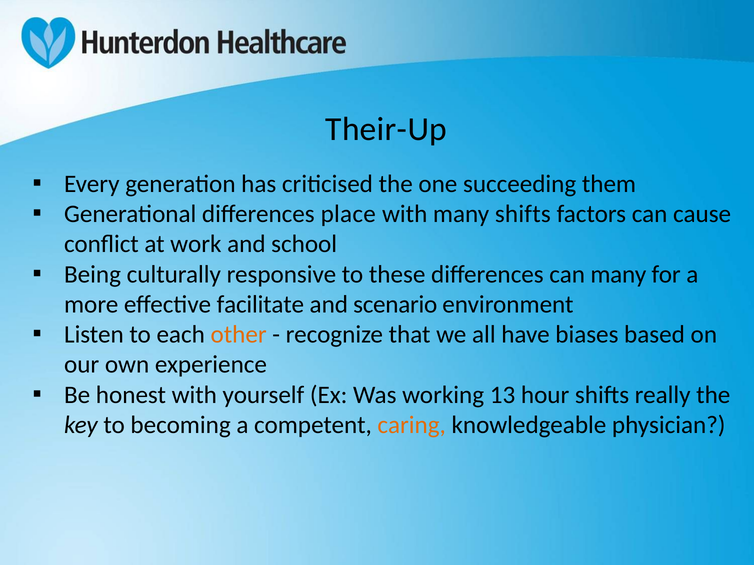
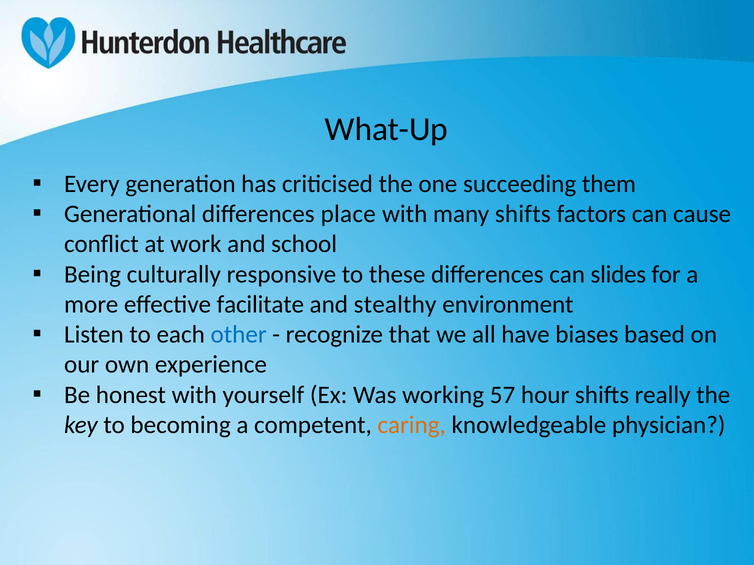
Their-Up: Their-Up -> What-Up (386, 129)
can many: many -> slides (618, 274)
scenario: scenario -> stealthy (395, 305)
other colour: orange -> blue (239, 335)
13: 13 -> 57 (503, 395)
